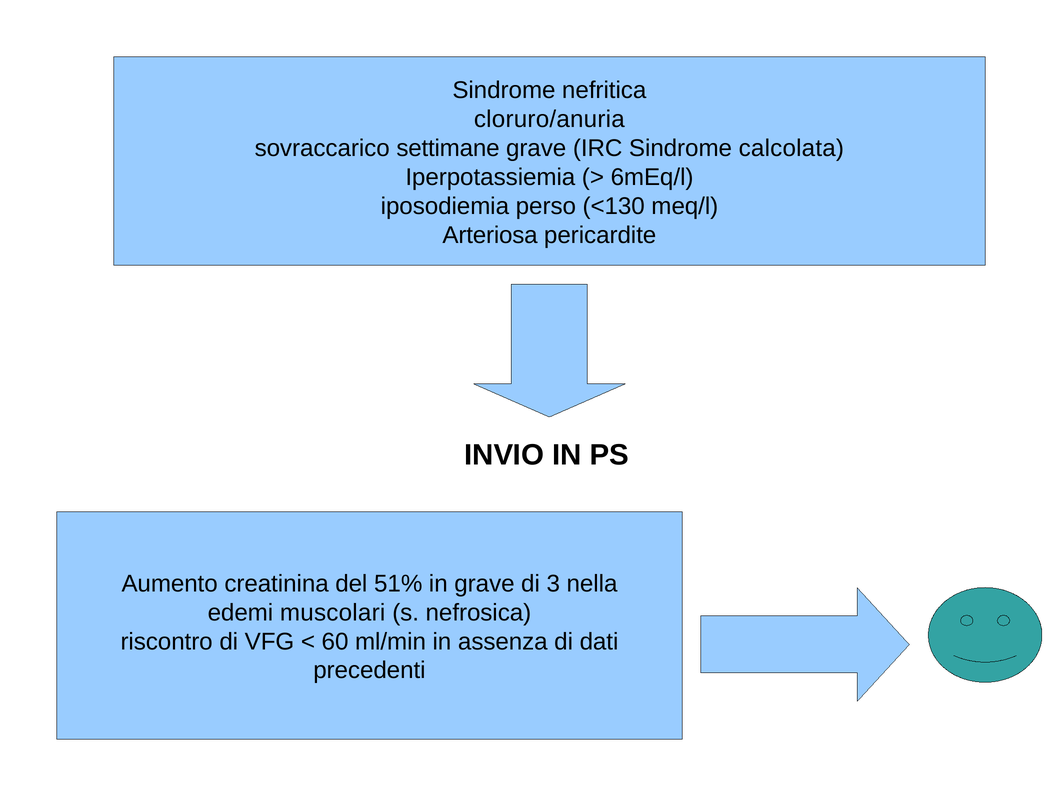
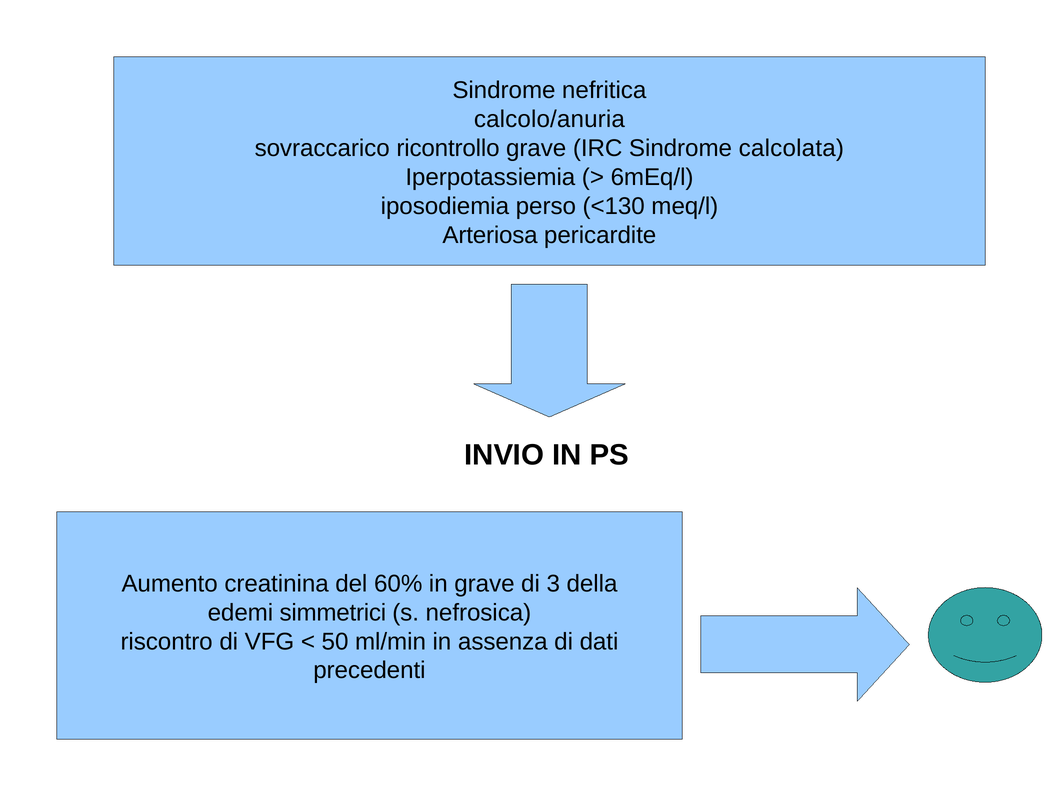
cloruro/anuria: cloruro/anuria -> calcolo/anuria (549, 119)
settimane: settimane -> ricontrollo (448, 148)
51%: 51% -> 60% (398, 584)
nella: nella -> della (592, 584)
muscolari: muscolari -> simmetrici (333, 612)
60: 60 -> 50 (335, 641)
